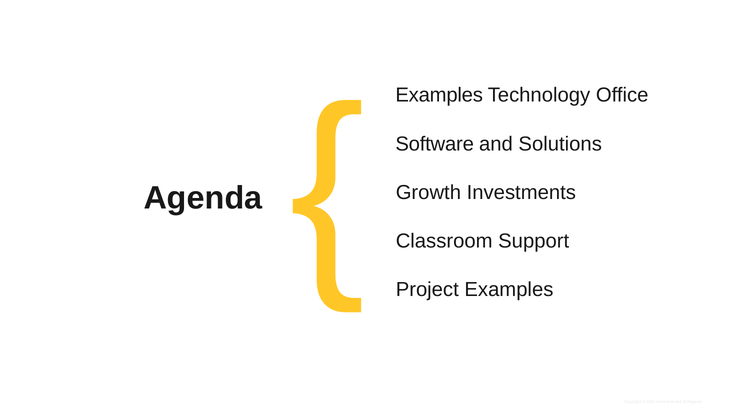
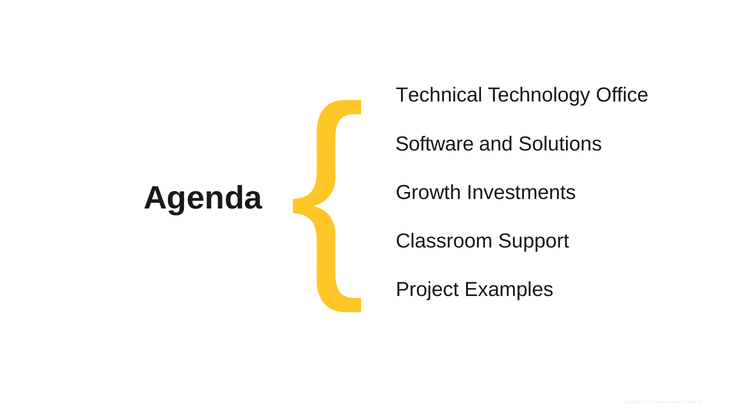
Examples: Examples -> Technical (439, 95)
